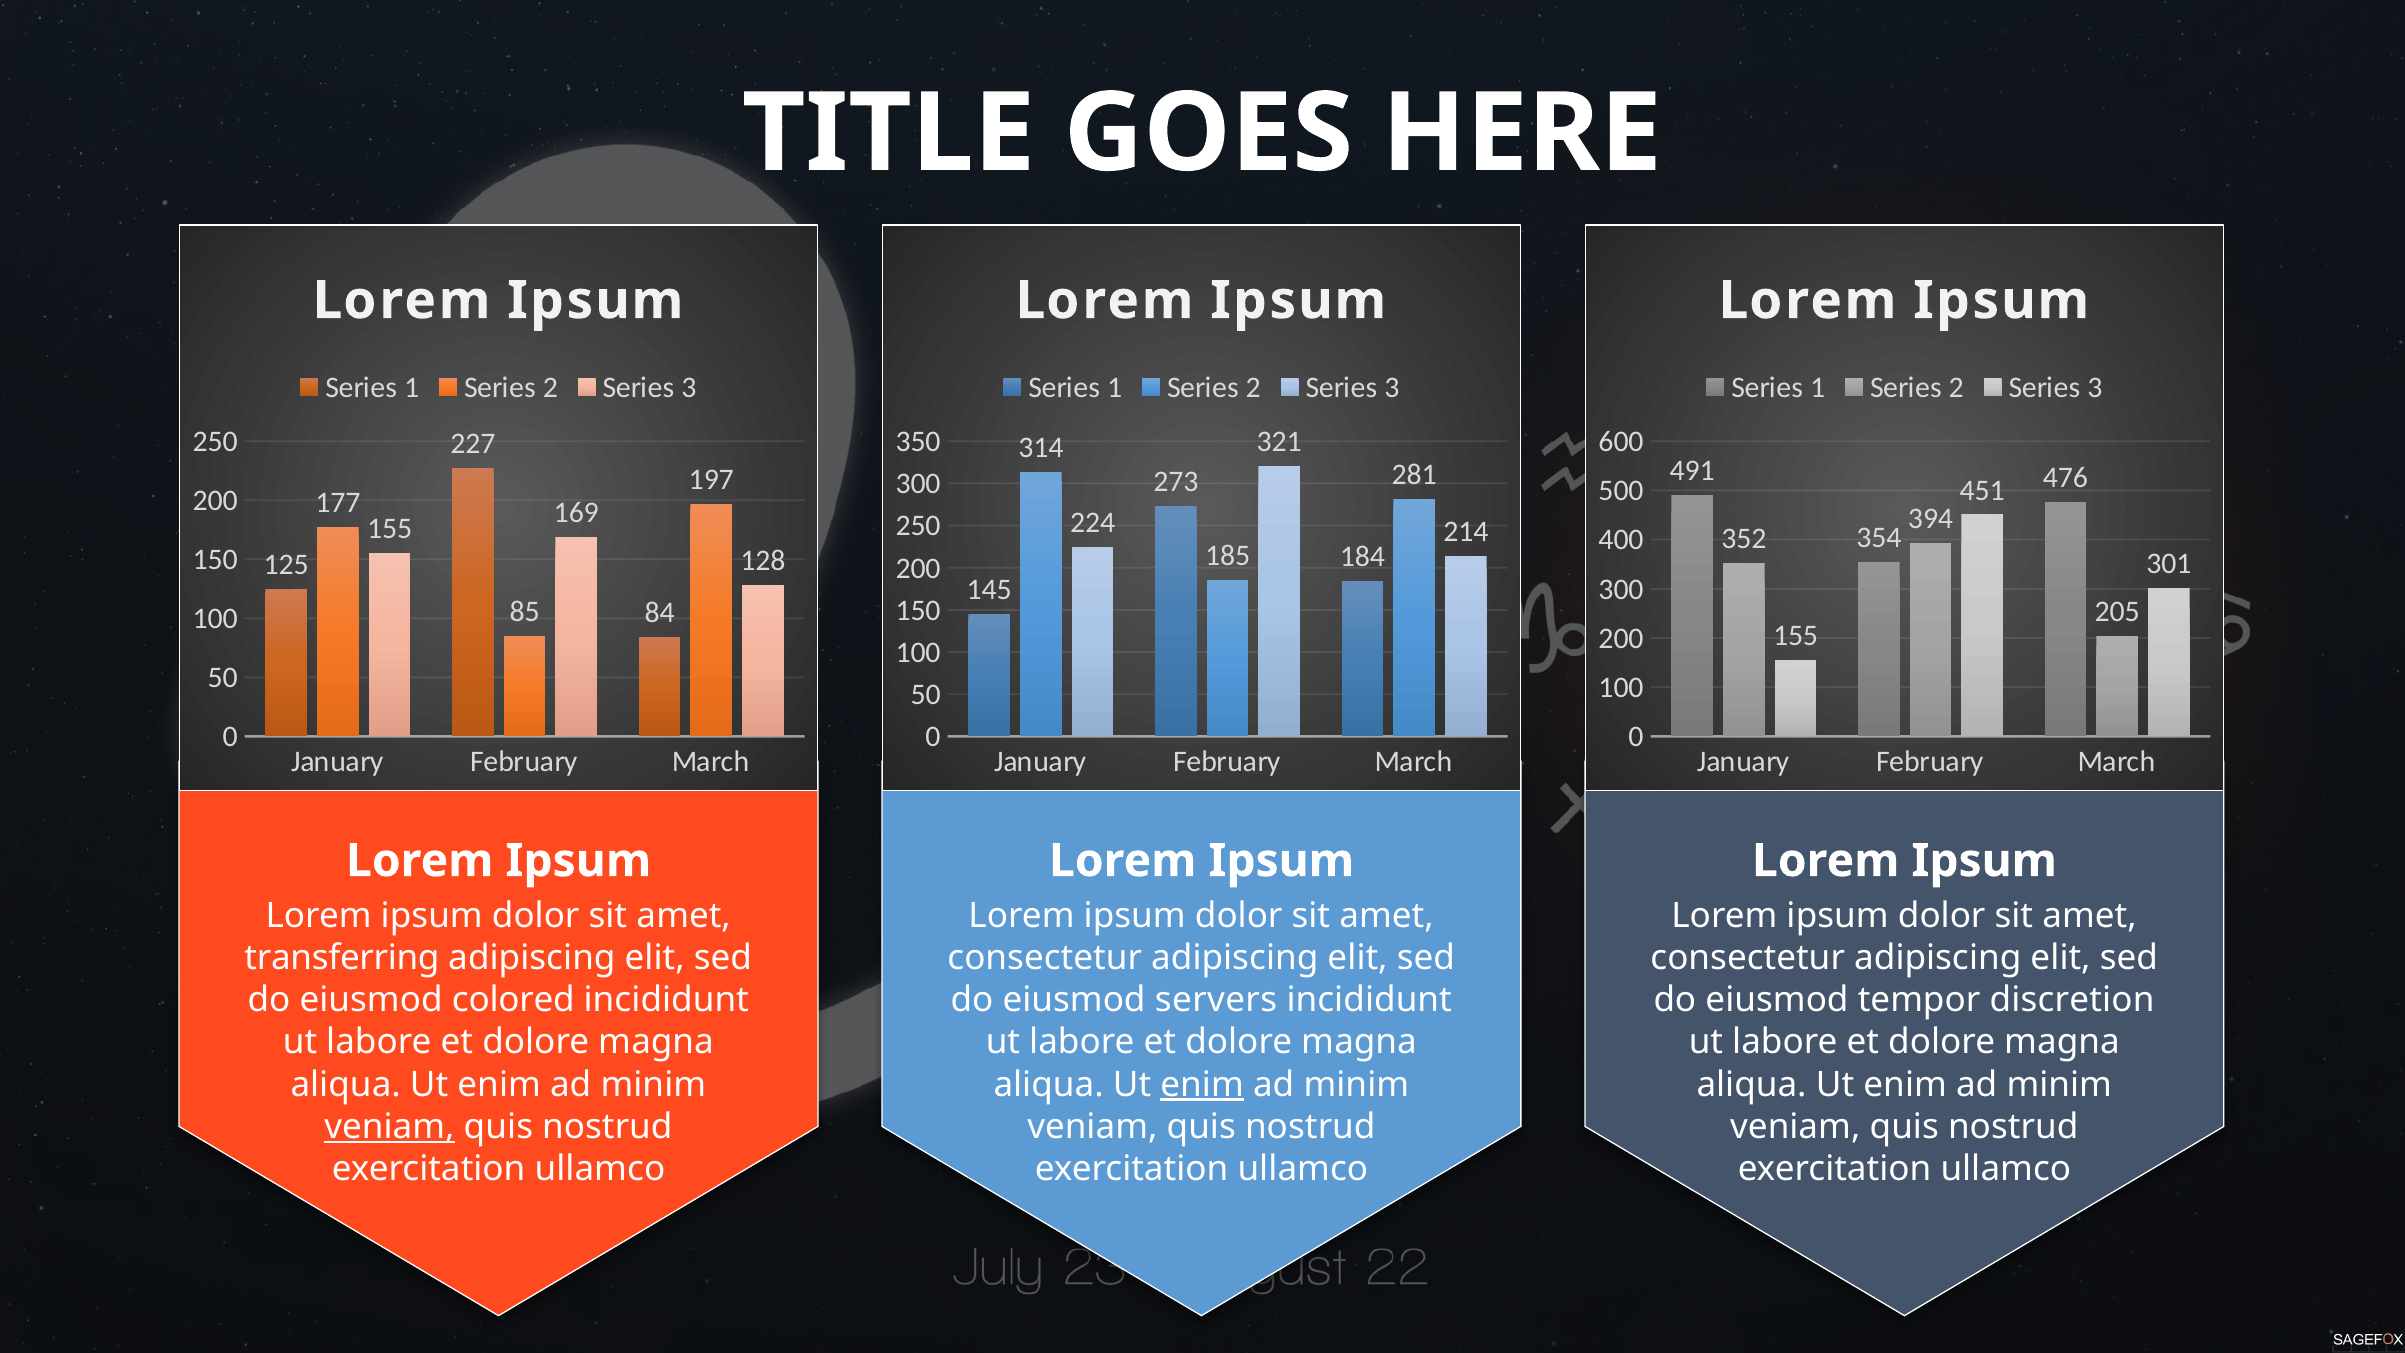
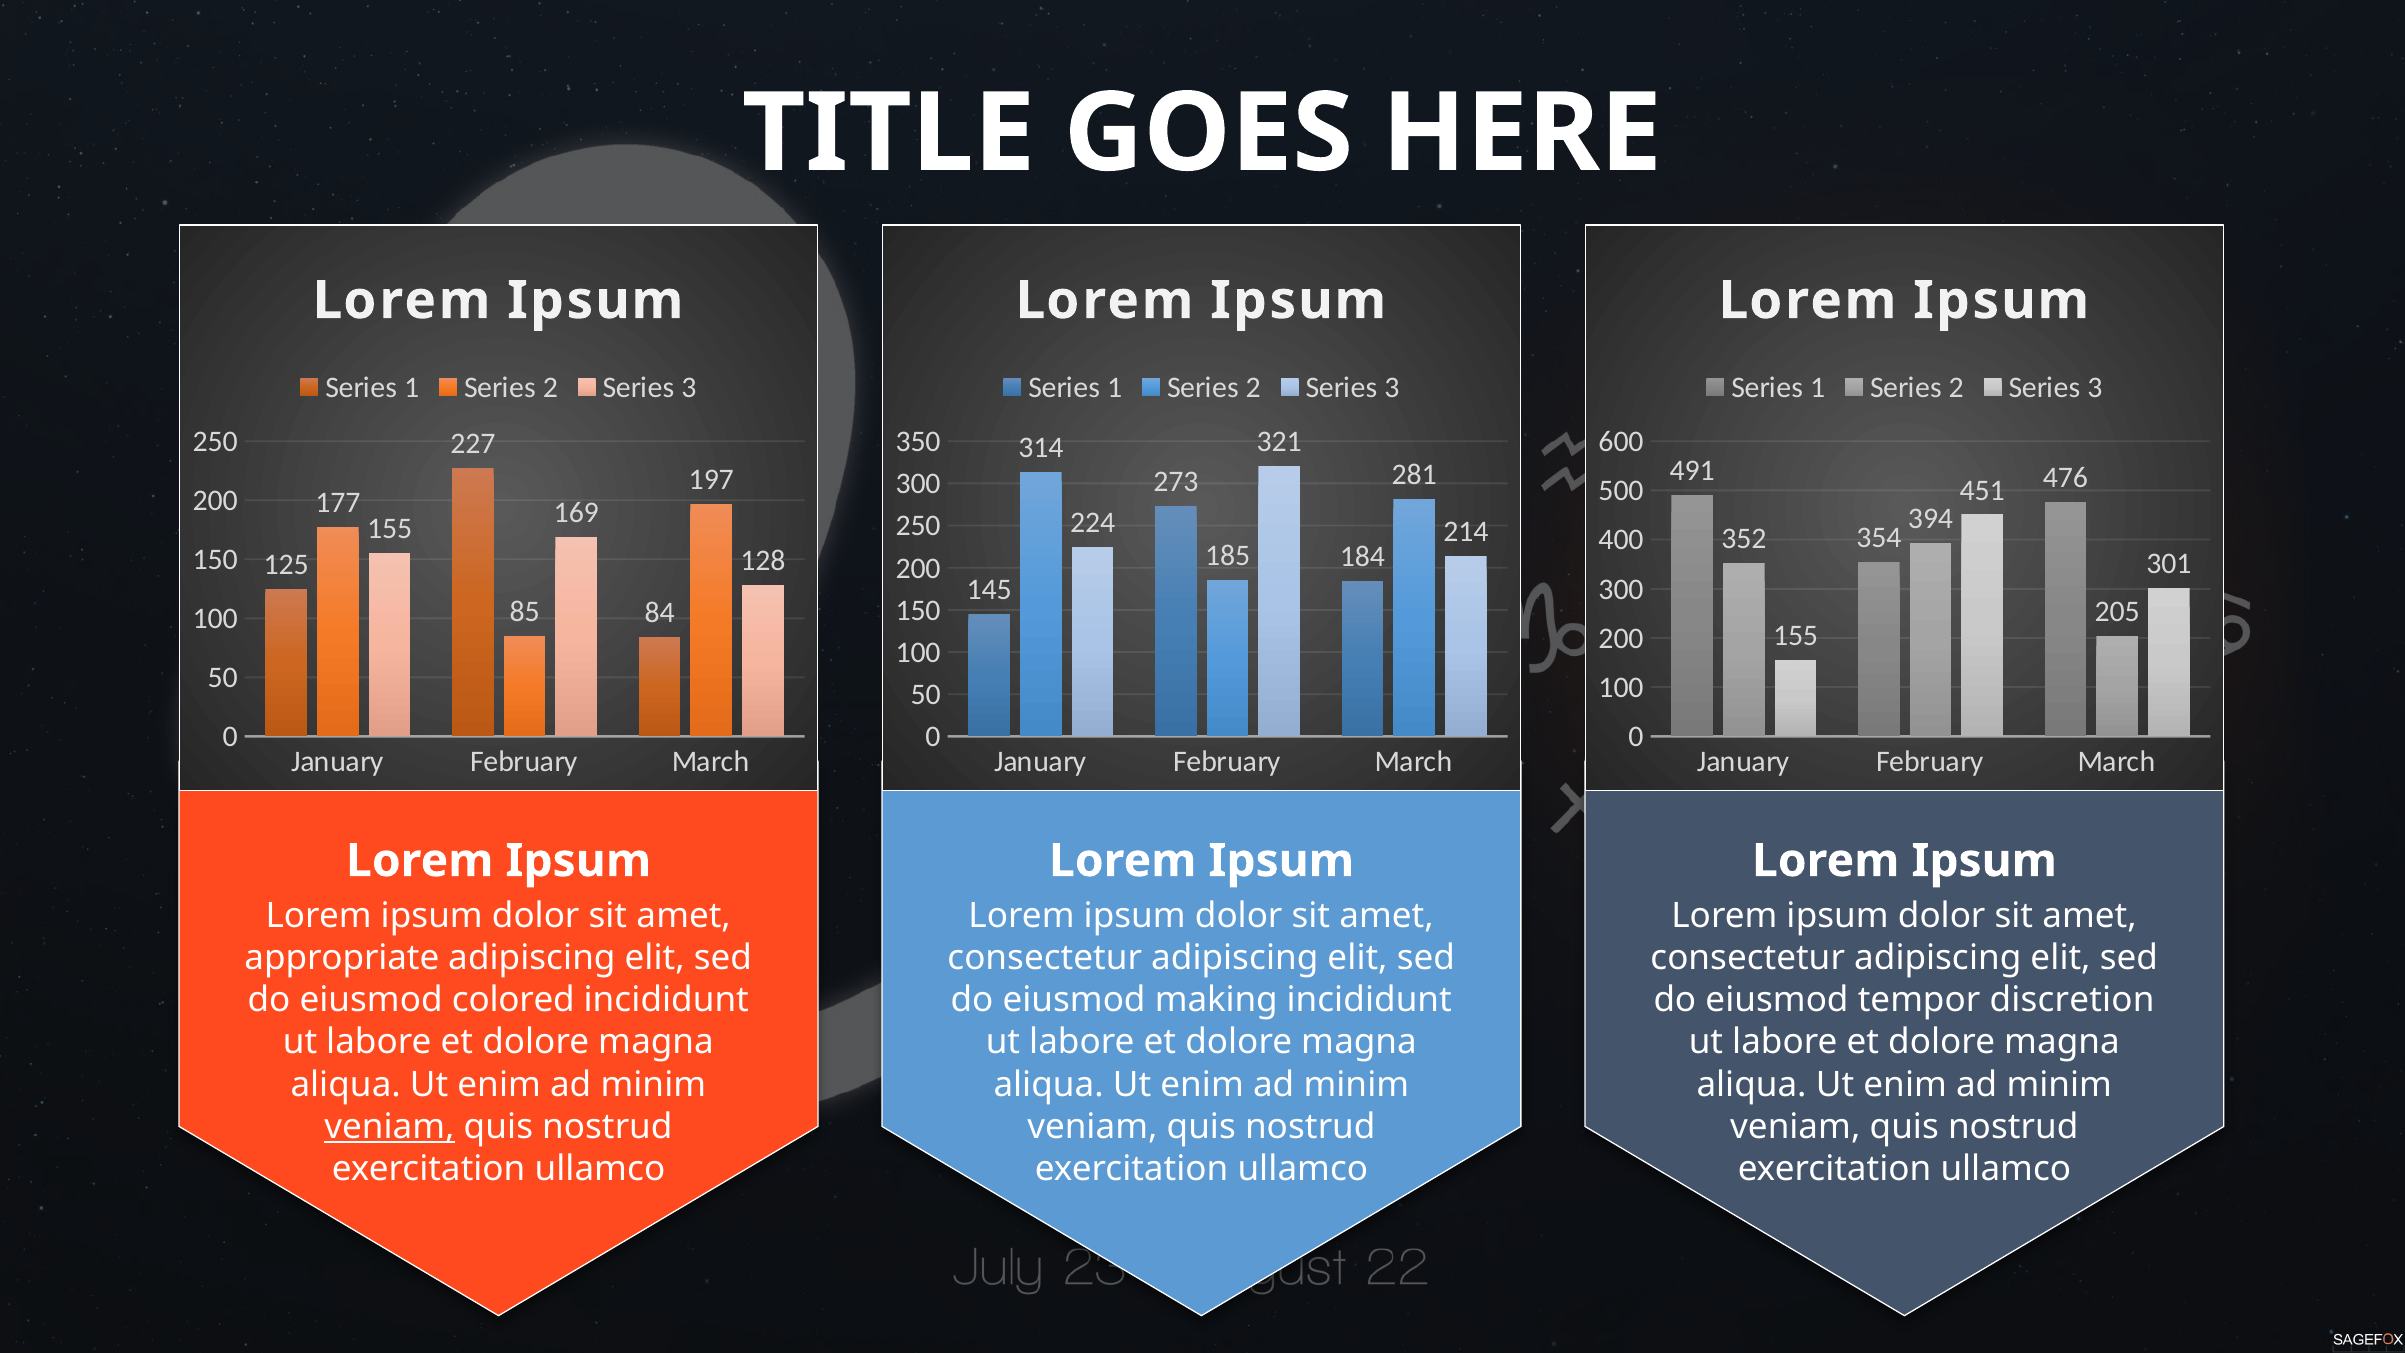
transferring: transferring -> appropriate (342, 958)
servers: servers -> making (1216, 1000)
enim underline: present -> none (1202, 1084)
